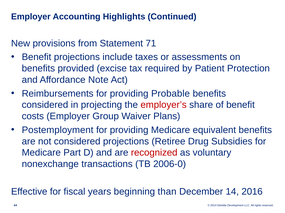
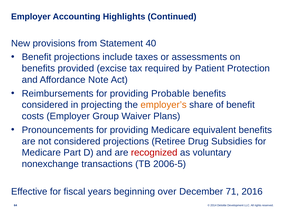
71: 71 -> 40 (151, 43)
employer’s colour: red -> orange (164, 105)
Postemployment: Postemployment -> Pronouncements (58, 130)
2006-0: 2006-0 -> 2006-5 (170, 165)
than: than -> over (167, 192)
14: 14 -> 71 (232, 192)
